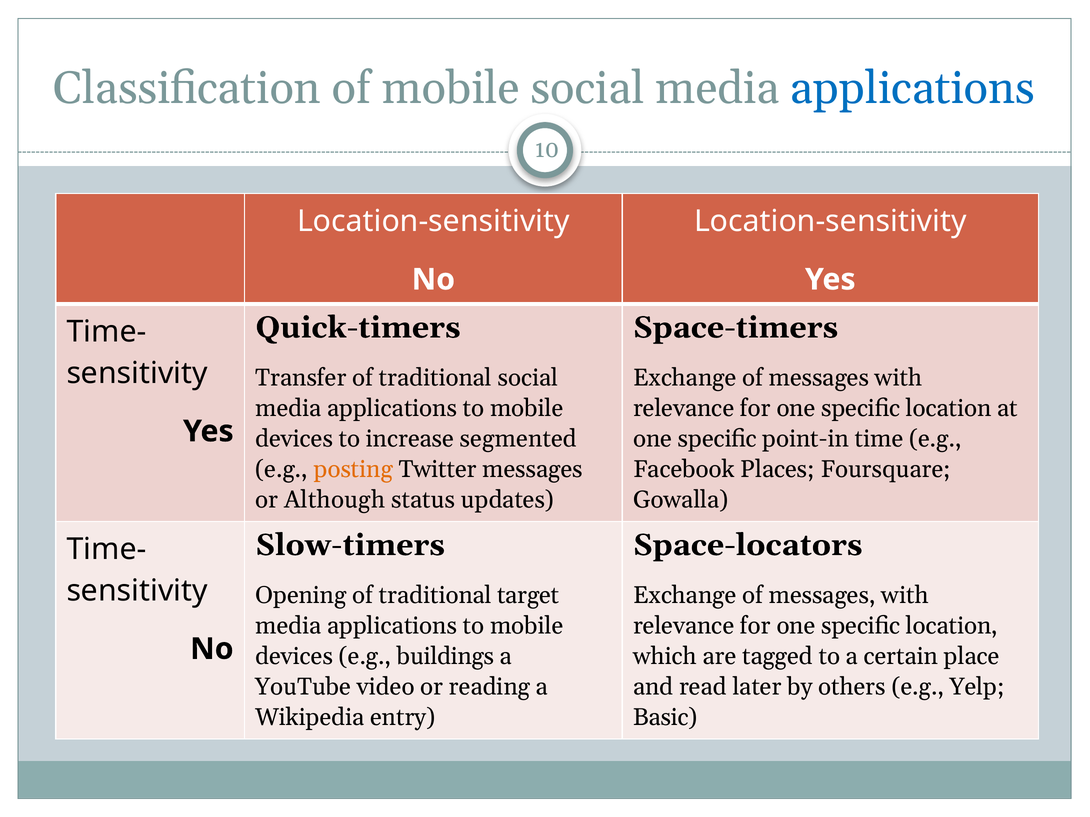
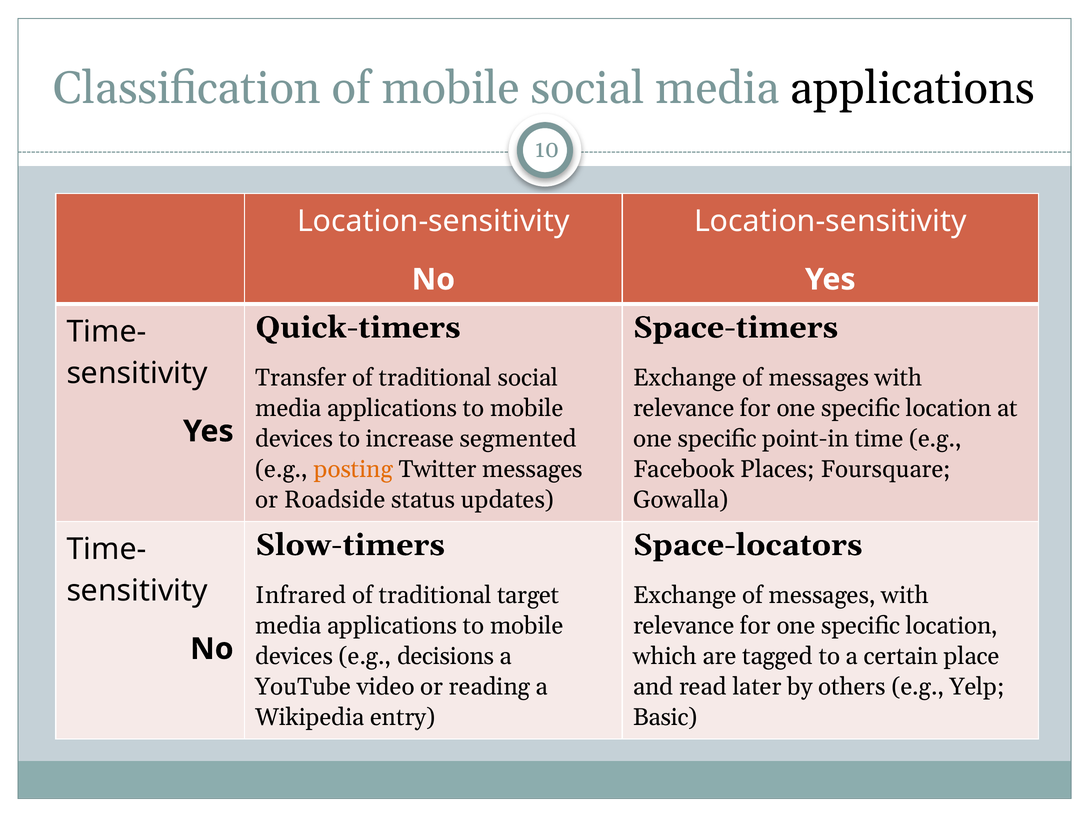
applications colour: blue -> black (913, 88)
Although: Although -> Roadside (335, 500)
Opening: Opening -> Infrared (301, 596)
buildings: buildings -> decisions (446, 657)
